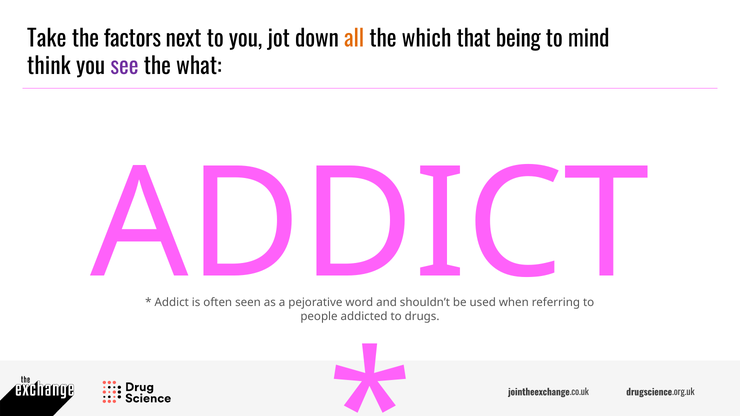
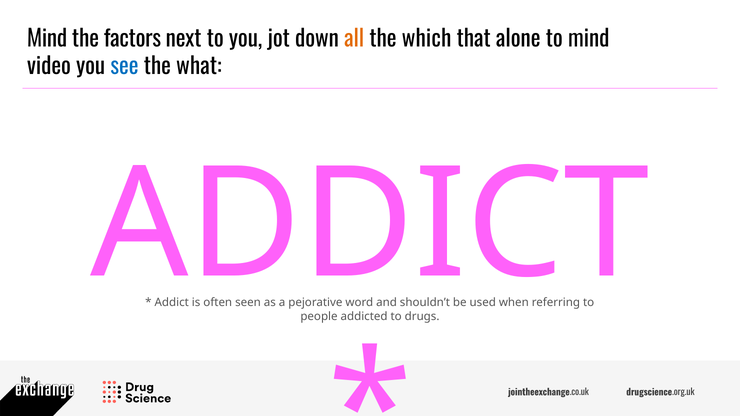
Take: Take -> Mind (47, 39)
being: being -> alone (518, 39)
think: think -> video (49, 67)
see colour: purple -> blue (124, 67)
